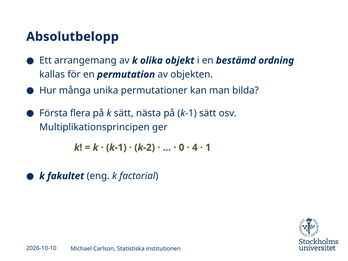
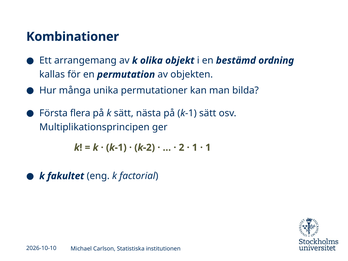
Absolutbelopp: Absolutbelopp -> Kombinationer (73, 37)
0: 0 -> 2 (182, 148)
4: 4 -> 1 (195, 148)
